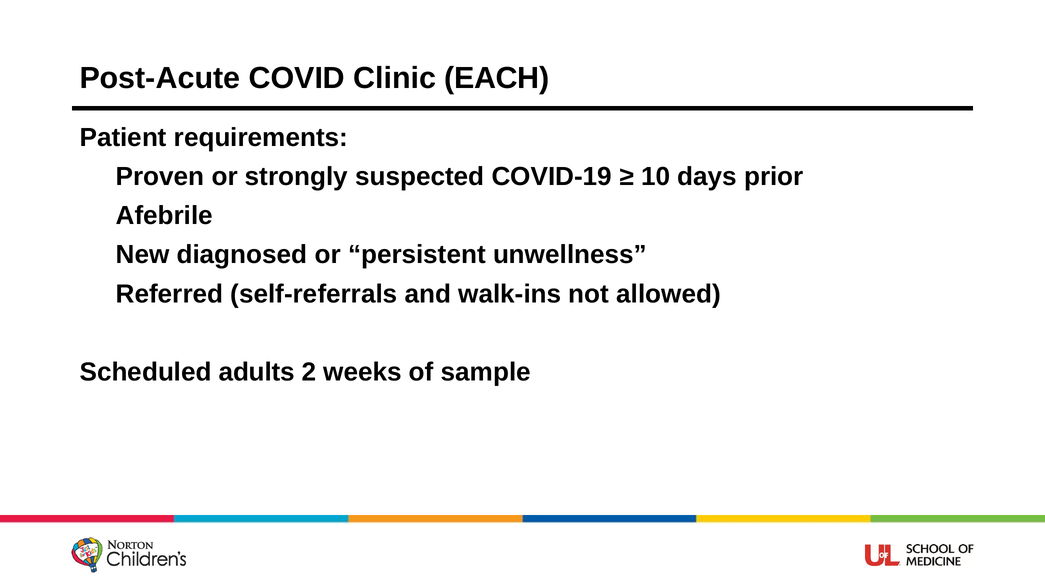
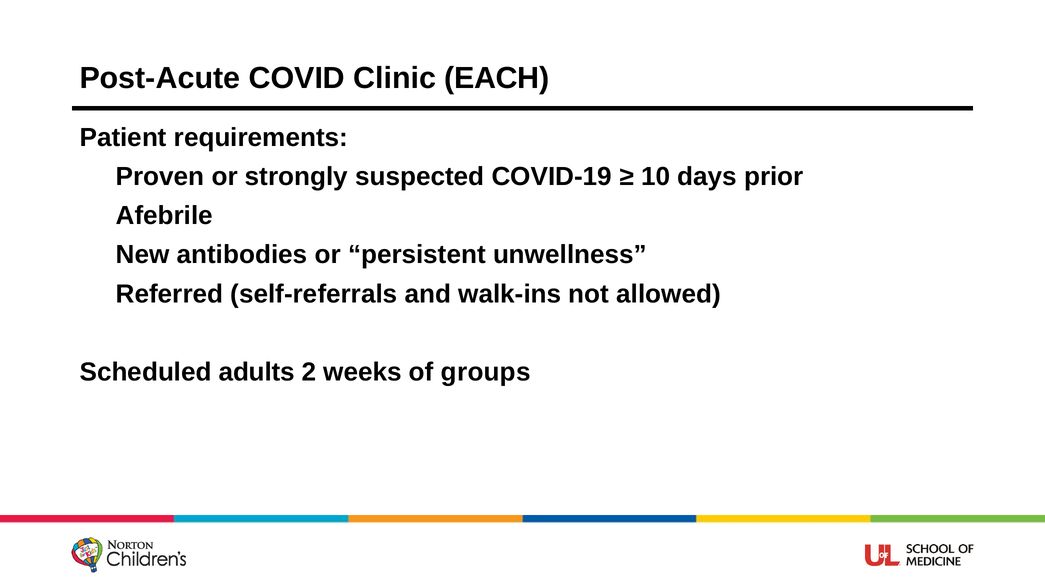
diagnosed: diagnosed -> antibodies (242, 255)
sample: sample -> groups (486, 372)
